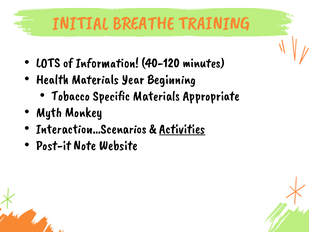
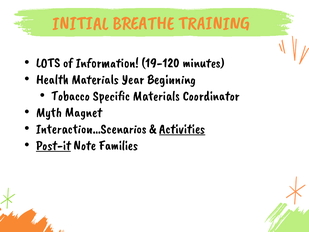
40-120: 40-120 -> 19-120 (161, 63)
Appropriate: Appropriate -> Coordinator (211, 96)
Monkey: Monkey -> Magnet (84, 112)
Post-it underline: none -> present (53, 145)
Website: Website -> Families (118, 145)
